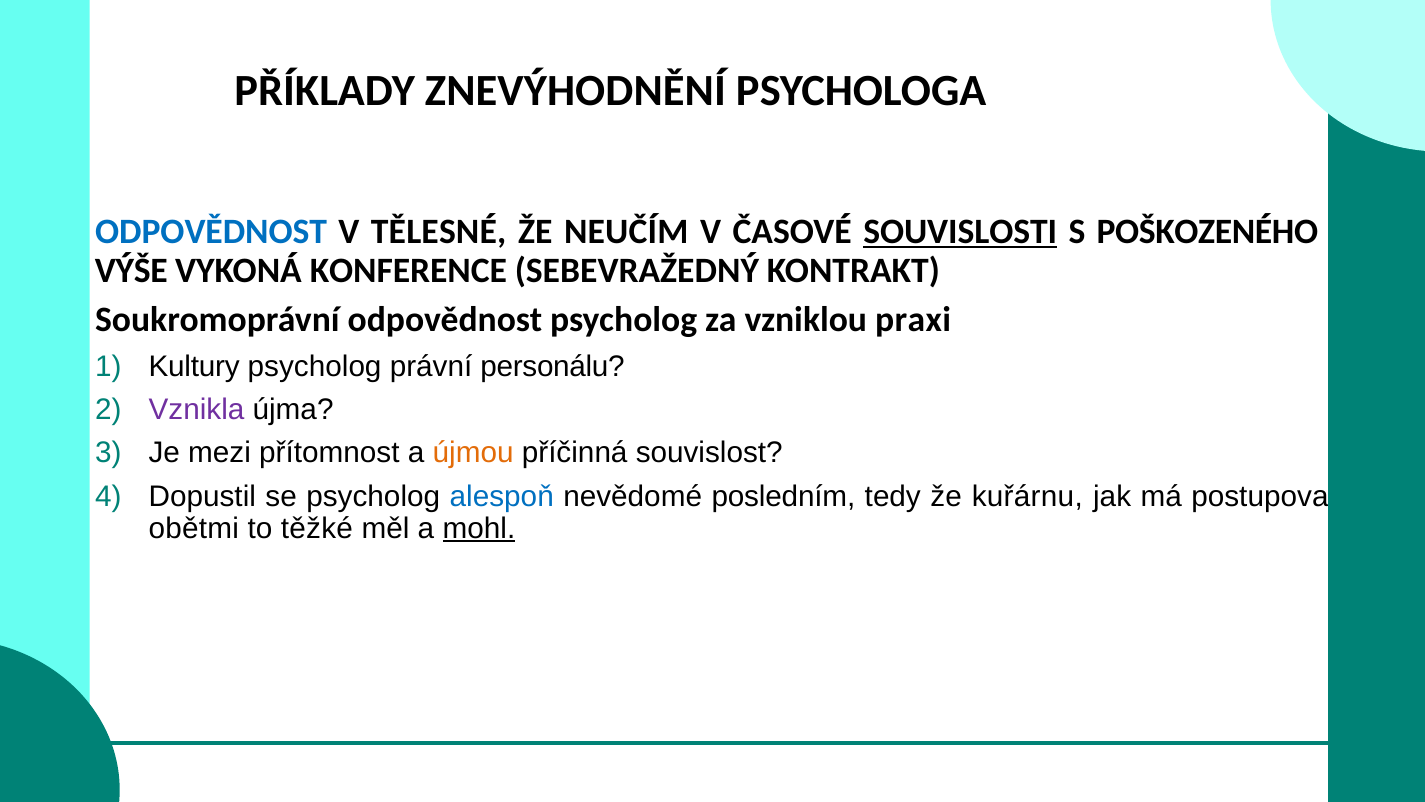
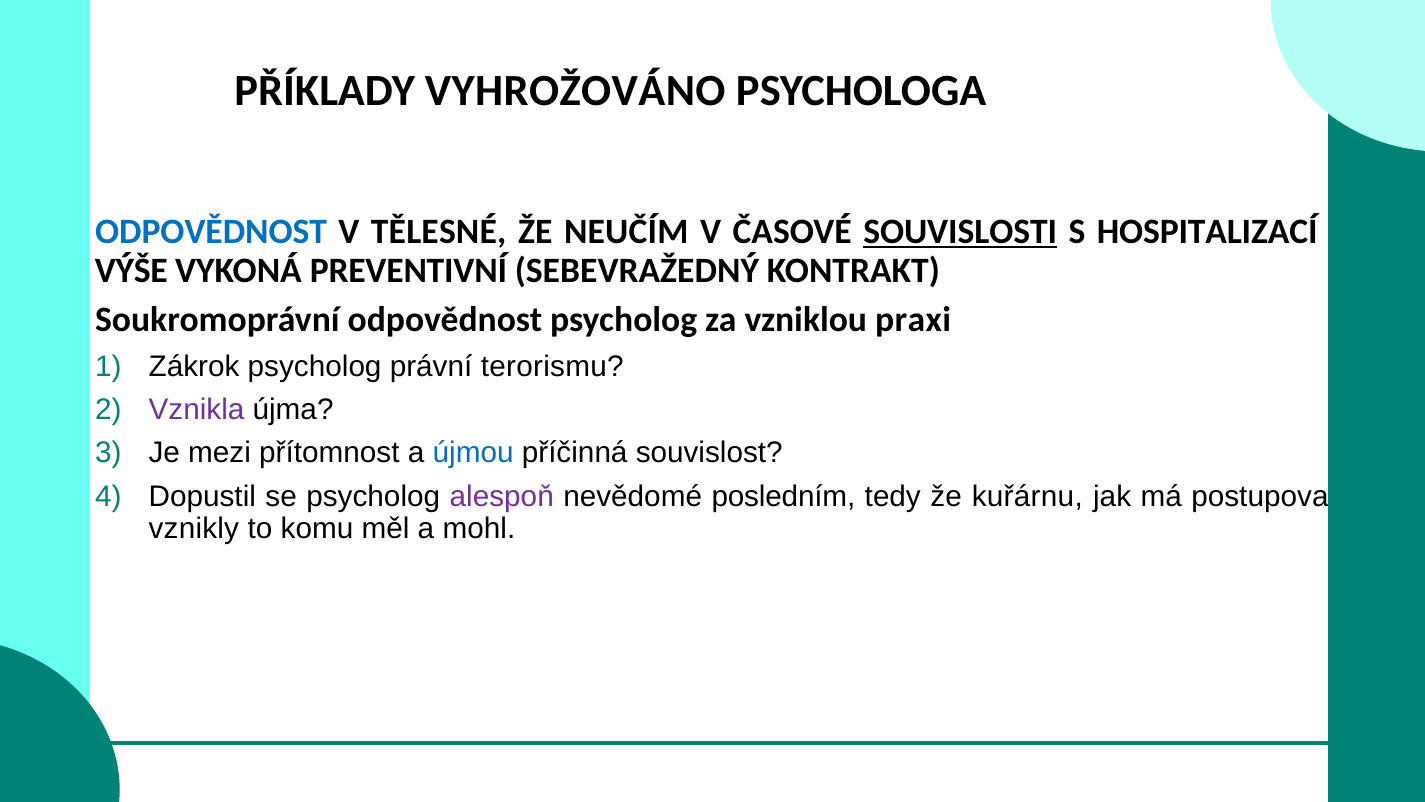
ZNEVÝHODNĚNÍ: ZNEVÝHODNĚNÍ -> VYHROŽOVÁNO (575, 91)
POŠKOZENÉHO: POŠKOZENÉHO -> HOSPITALIZACÍ (1207, 232)
KONFERENCE: KONFERENCE -> PREVENTIVNÍ (408, 270)
Kultury: Kultury -> Zákrok (194, 366)
personálu: personálu -> terorismu (552, 366)
újmou colour: orange -> blue (473, 453)
alespoň colour: blue -> purple (502, 496)
obětmi: obětmi -> vznikly (194, 528)
těžké: těžké -> komu (317, 528)
mohl underline: present -> none (479, 528)
